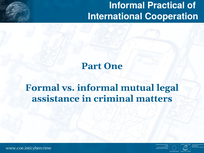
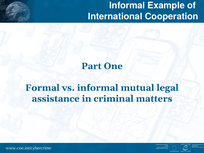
Practical: Practical -> Example (166, 5)
